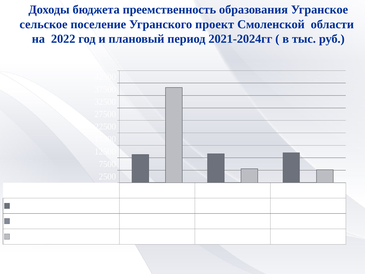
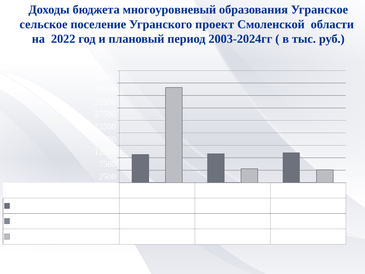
преемственность: преемственность -> многоуровневый (169, 10)
2021-2024гг: 2021-2024гг -> 2003-2024гг (240, 39)
